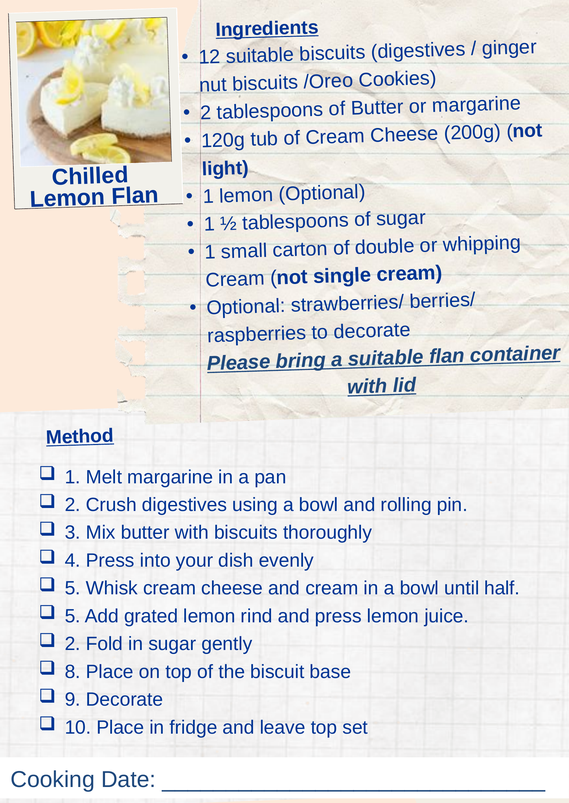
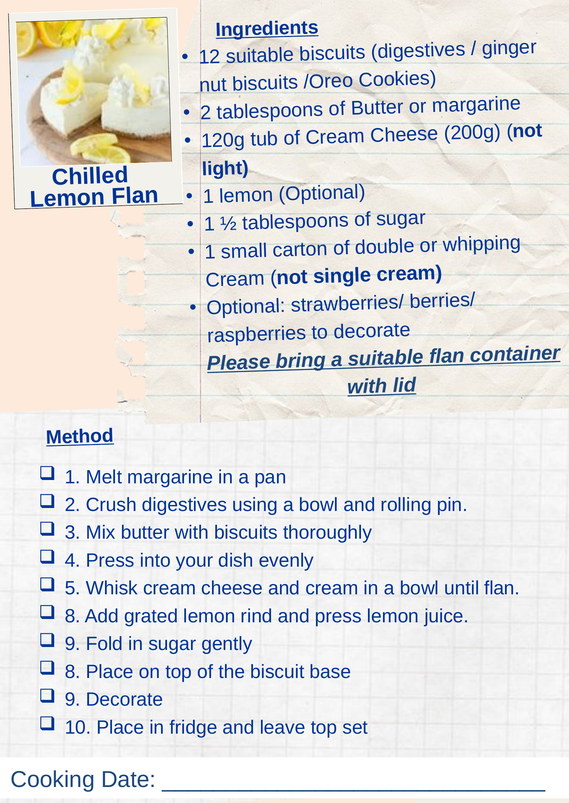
until half: half -> flan (502, 588)
5: 5 -> 8 (73, 616)
2: 2 -> 9 (73, 644)
